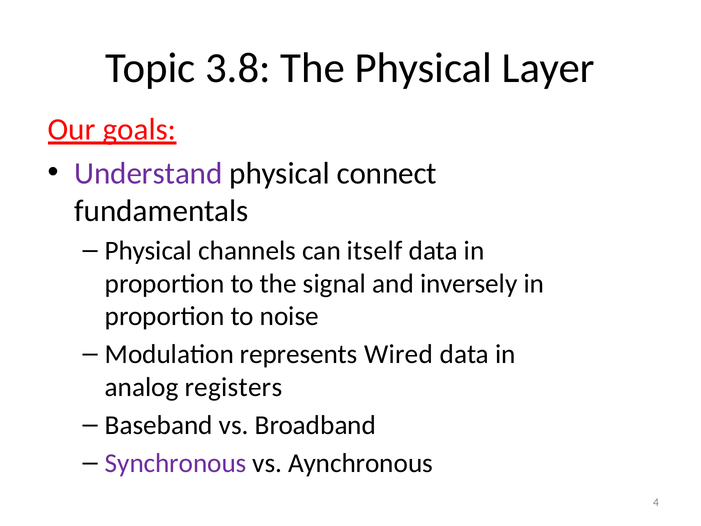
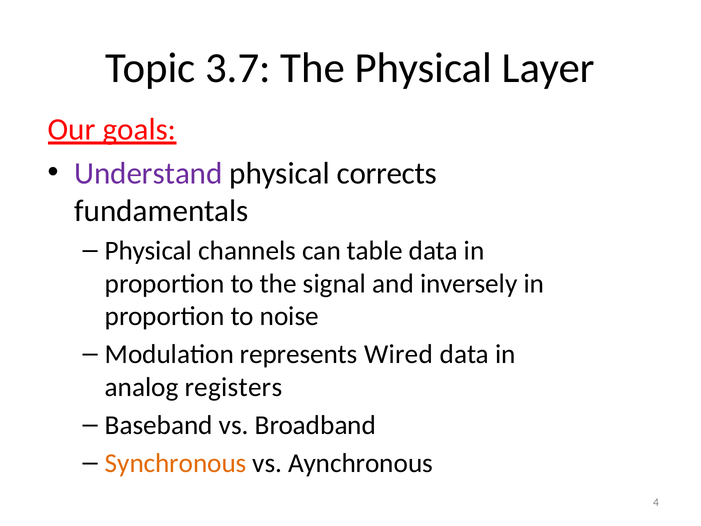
3.8: 3.8 -> 3.7 (238, 68)
connect: connect -> corrects (387, 173)
itself: itself -> table (375, 251)
Synchronous colour: purple -> orange (176, 463)
